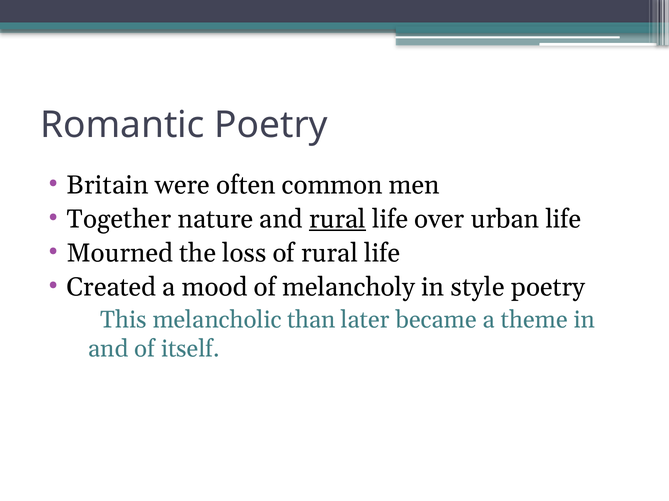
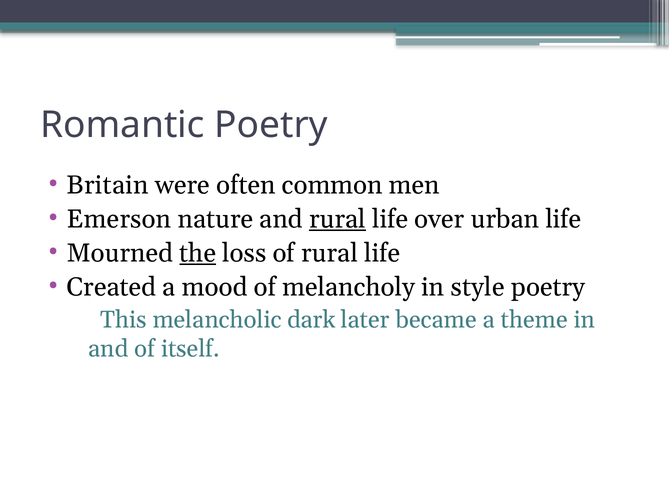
Together: Together -> Emerson (119, 219)
the underline: none -> present (198, 253)
than: than -> dark (311, 320)
